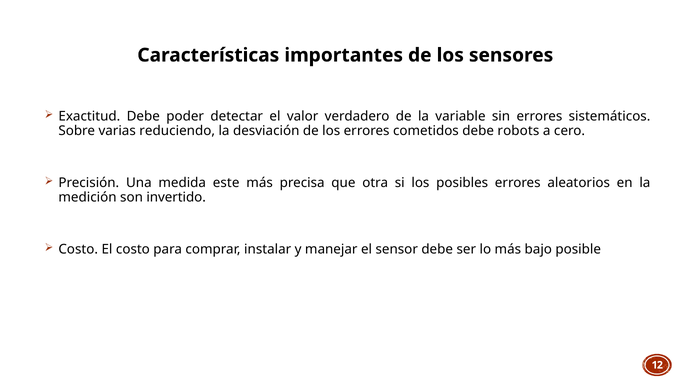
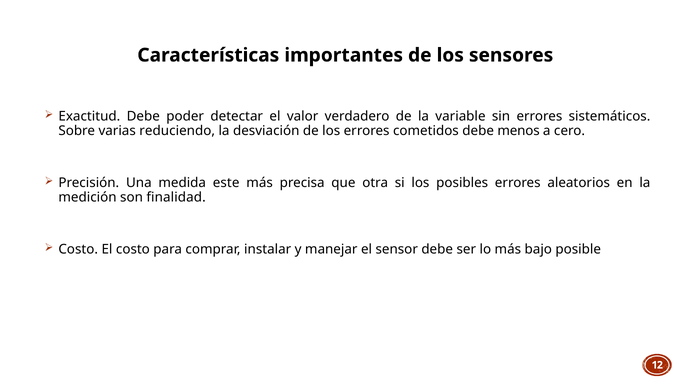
robots: robots -> menos (519, 131)
invertido: invertido -> finalidad (176, 197)
